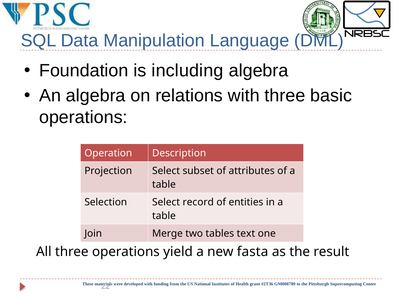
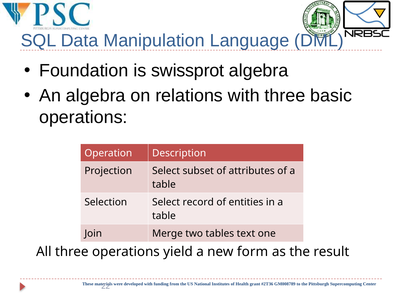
including: including -> swissprot (188, 71)
fasta: fasta -> form (253, 252)
